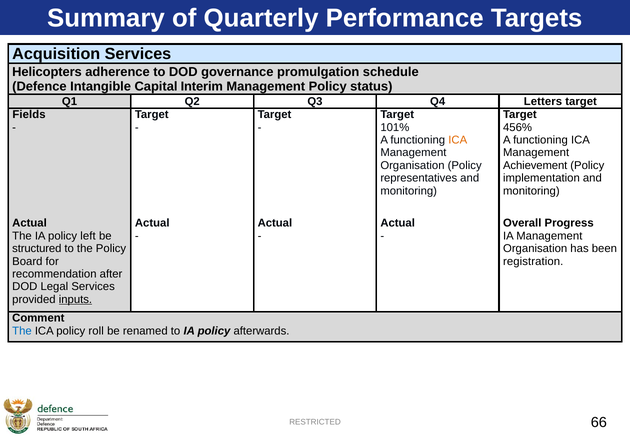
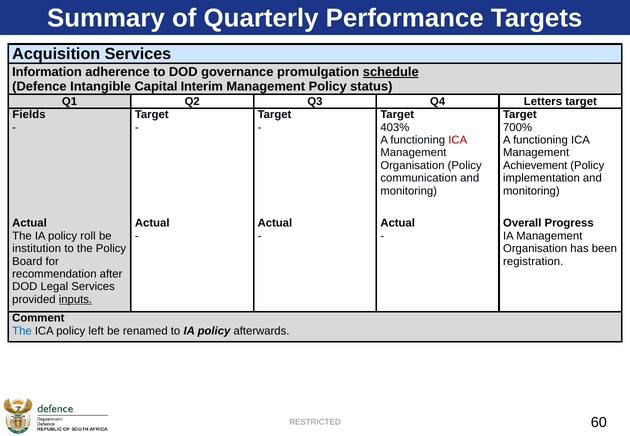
Helicopters: Helicopters -> Information (47, 72)
schedule underline: none -> present (391, 72)
101%: 101% -> 403% (395, 127)
456%: 456% -> 700% (518, 127)
ICA colour: orange -> red (458, 140)
representatives: representatives -> communication (419, 178)
left: left -> roll (88, 236)
structured: structured -> institution (37, 249)
roll: roll -> left (96, 331)
66: 66 -> 60 (599, 423)
